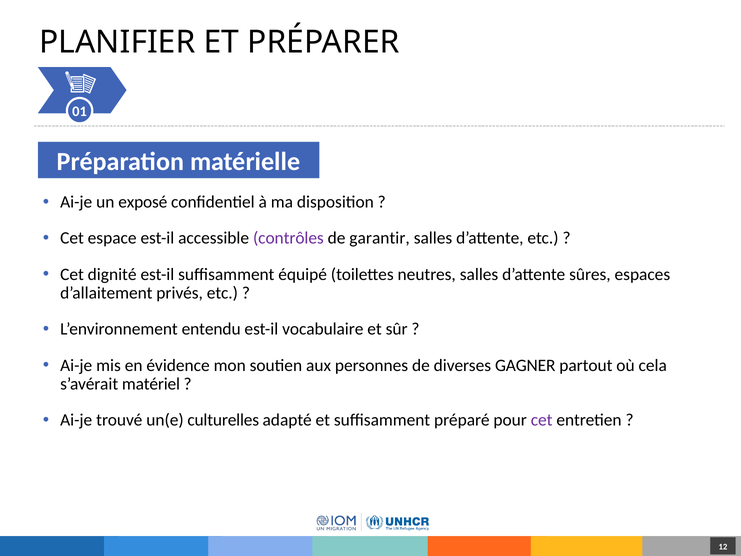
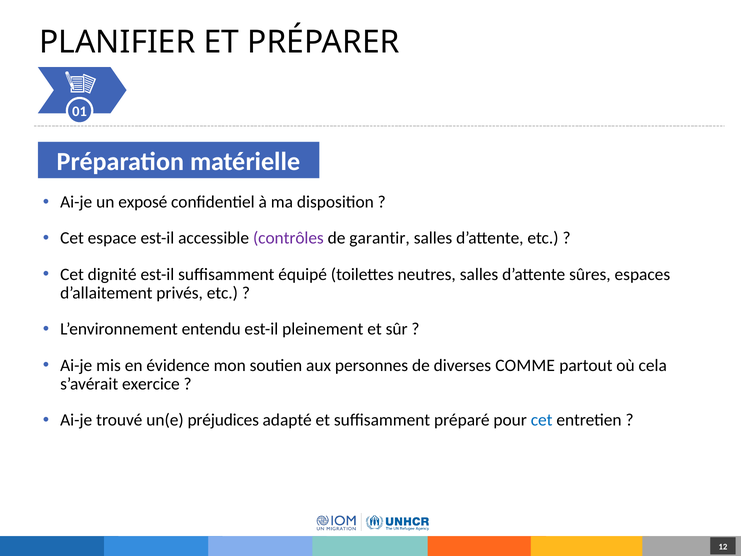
vocabulaire: vocabulaire -> pleinement (323, 329)
GAGNER: GAGNER -> COMME (525, 365)
matériel: matériel -> exercice (151, 384)
culturelles: culturelles -> préjudices (223, 420)
cet colour: purple -> blue (542, 420)
